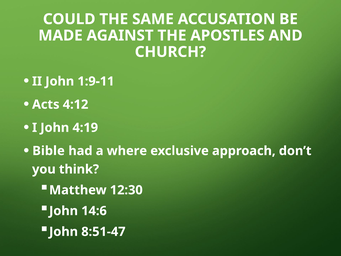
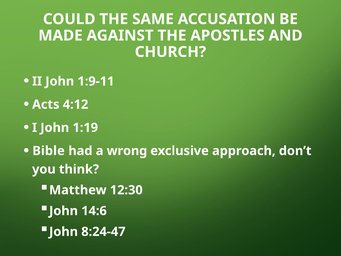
4:19: 4:19 -> 1:19 (85, 128)
where: where -> wrong (127, 151)
8:51-47: 8:51-47 -> 8:24-47 (103, 231)
